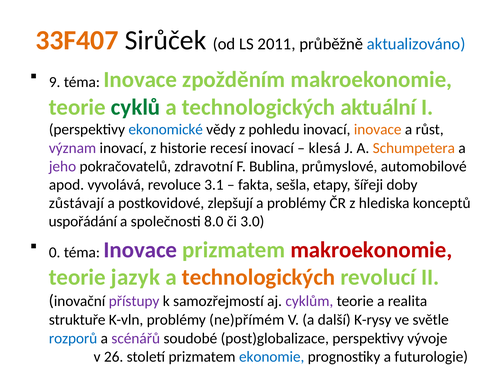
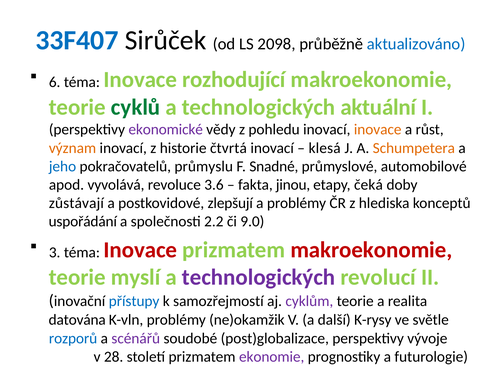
33F407 colour: orange -> blue (77, 40)
2011: 2011 -> 2098 (277, 44)
9: 9 -> 6 (55, 82)
zpožděním: zpožděním -> rozhodující (234, 80)
ekonomické colour: blue -> purple (166, 129)
význam colour: purple -> orange (73, 148)
recesí: recesí -> čtvrtá (228, 148)
jeho colour: purple -> blue (63, 166)
zdravotní: zdravotní -> průmyslu (204, 166)
Bublina: Bublina -> Snadné (274, 166)
3.1: 3.1 -> 3.6 (214, 185)
sešla: sešla -> jinou (293, 185)
šířeji: šířeji -> čeká (368, 185)
8.0: 8.0 -> 2.2 (214, 221)
3.0: 3.0 -> 9.0 (252, 221)
0: 0 -> 3 (55, 252)
Inovace colour: purple -> red (140, 250)
jazyk: jazyk -> myslí (136, 277)
technologických colour: orange -> purple (259, 277)
přístupy colour: purple -> blue (134, 301)
struktuře: struktuře -> datována (77, 320)
ne)přímém: ne)přímém -> ne)okamžik (247, 320)
26: 26 -> 28 (114, 356)
ekonomie colour: blue -> purple (272, 356)
